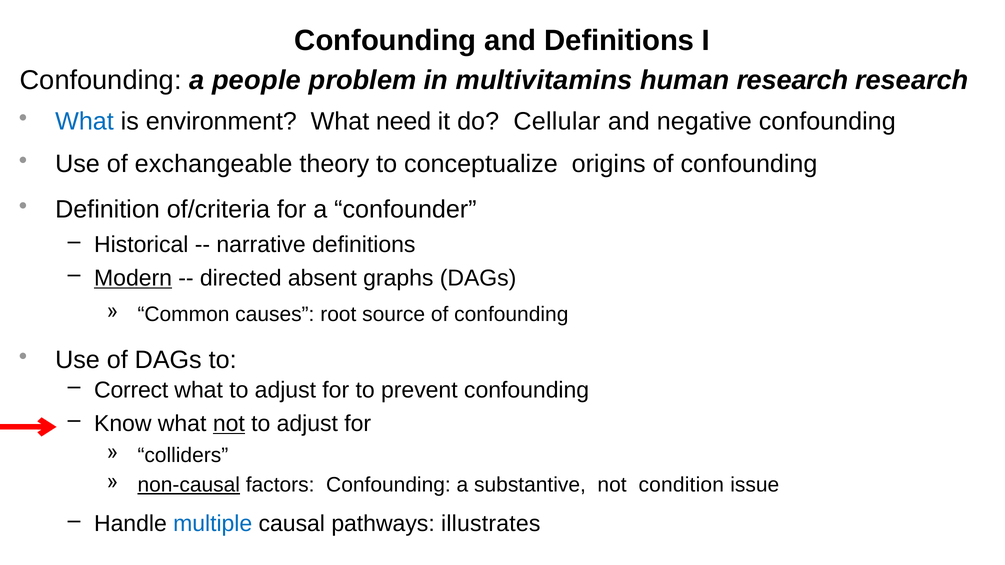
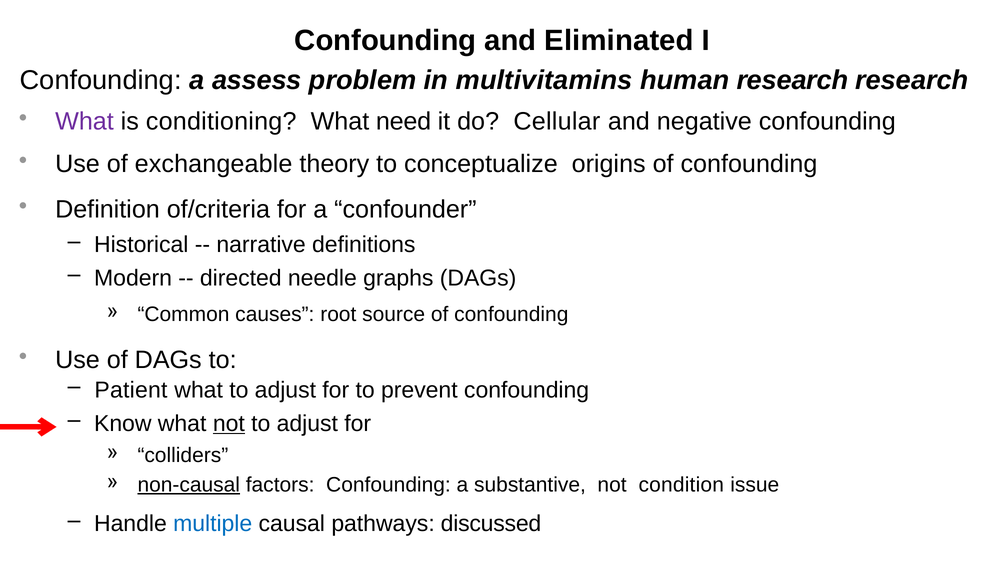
and Definitions: Definitions -> Eliminated (619, 41)
people: people -> assess (257, 80)
What colour: blue -> purple (84, 122)
environment: environment -> conditioning (221, 122)
Modern underline: present -> none (133, 278)
absent: absent -> needle (322, 278)
Correct: Correct -> Patient (131, 390)
illustrates: illustrates -> discussed (491, 524)
